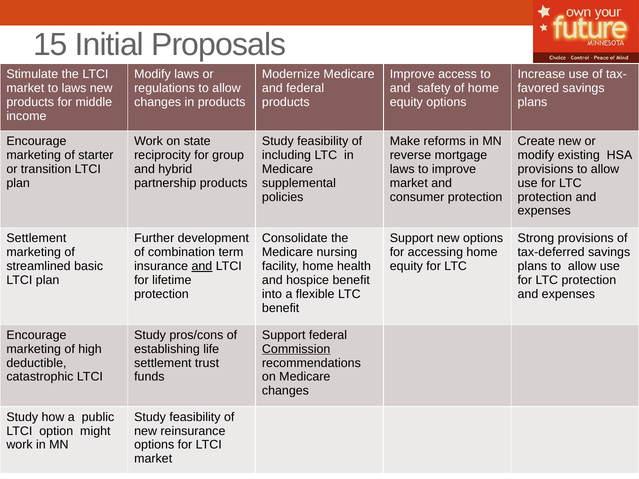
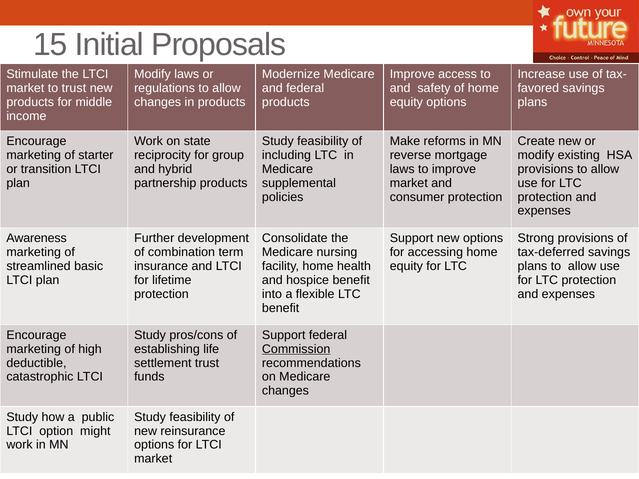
to laws: laws -> trust (74, 88)
Settlement: Settlement -> Awareness (37, 238)
and underline: present -> none (202, 266)
